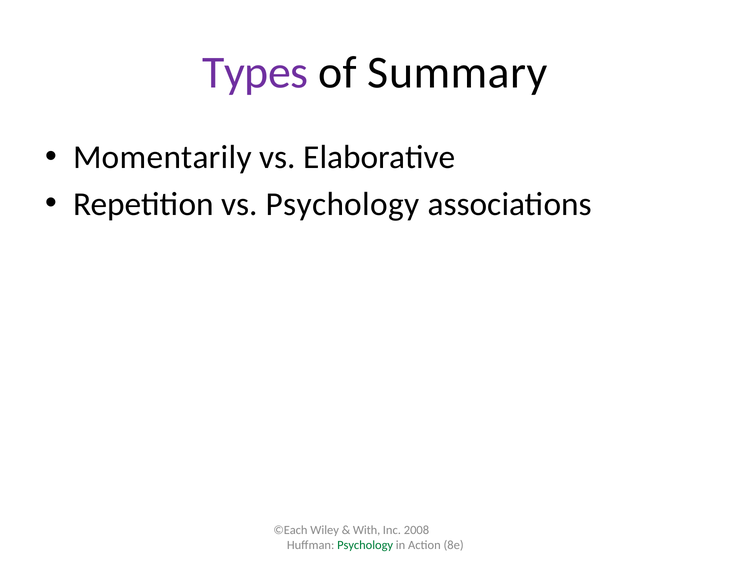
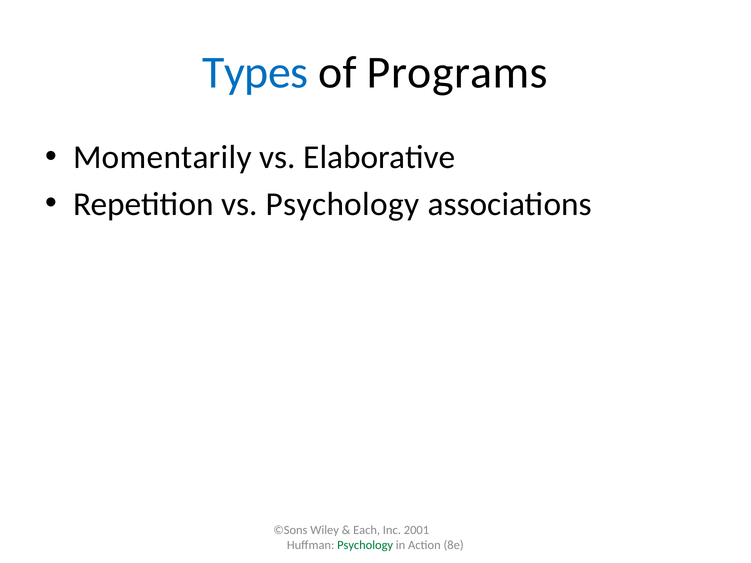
Types colour: purple -> blue (255, 73)
Summary: Summary -> Programs (457, 73)
©Each: ©Each -> ©Sons (290, 530)
With: With -> Each (367, 530)
2008: 2008 -> 2001 (416, 530)
